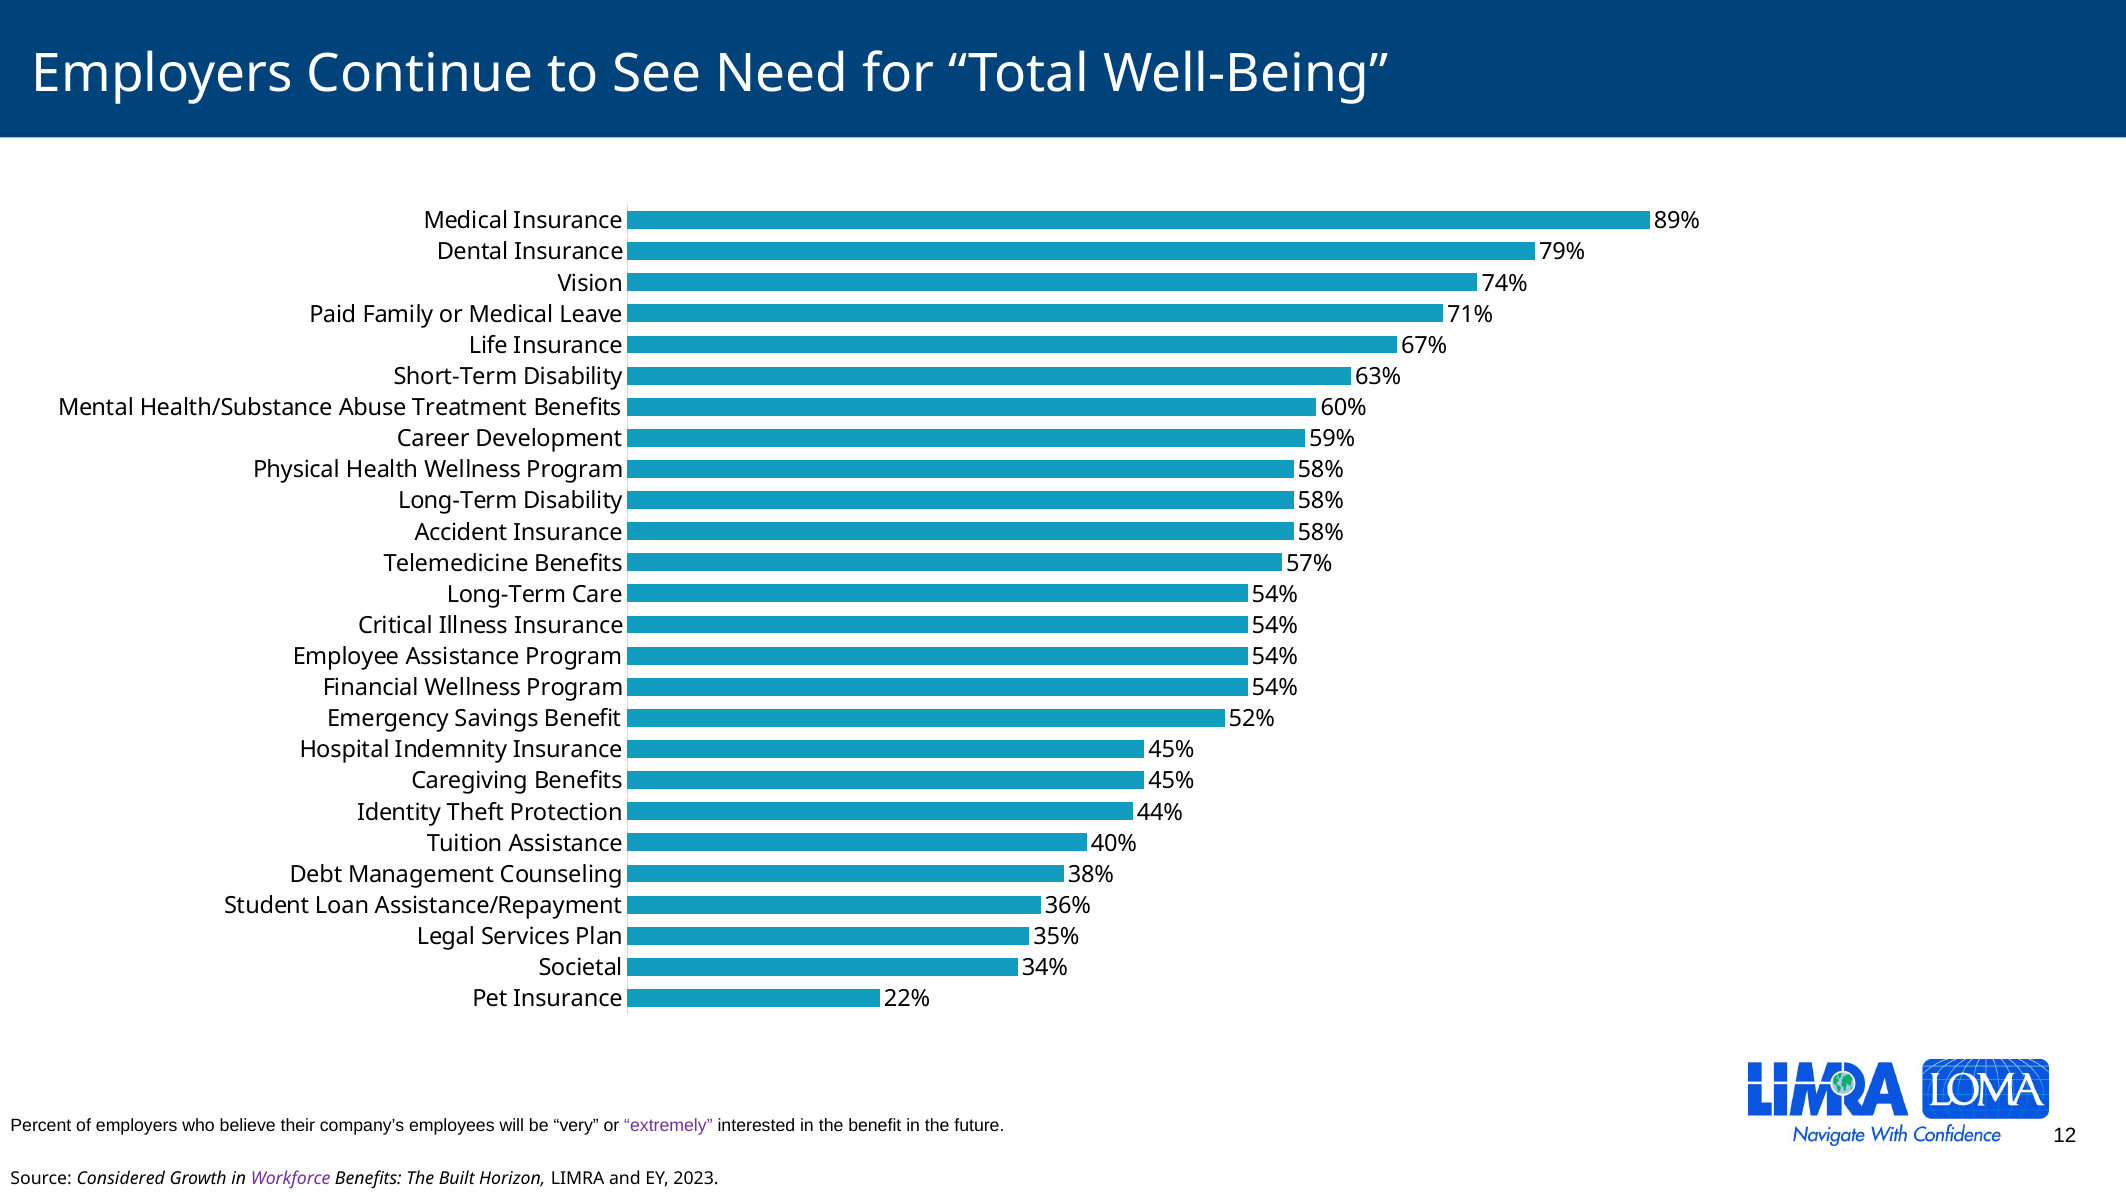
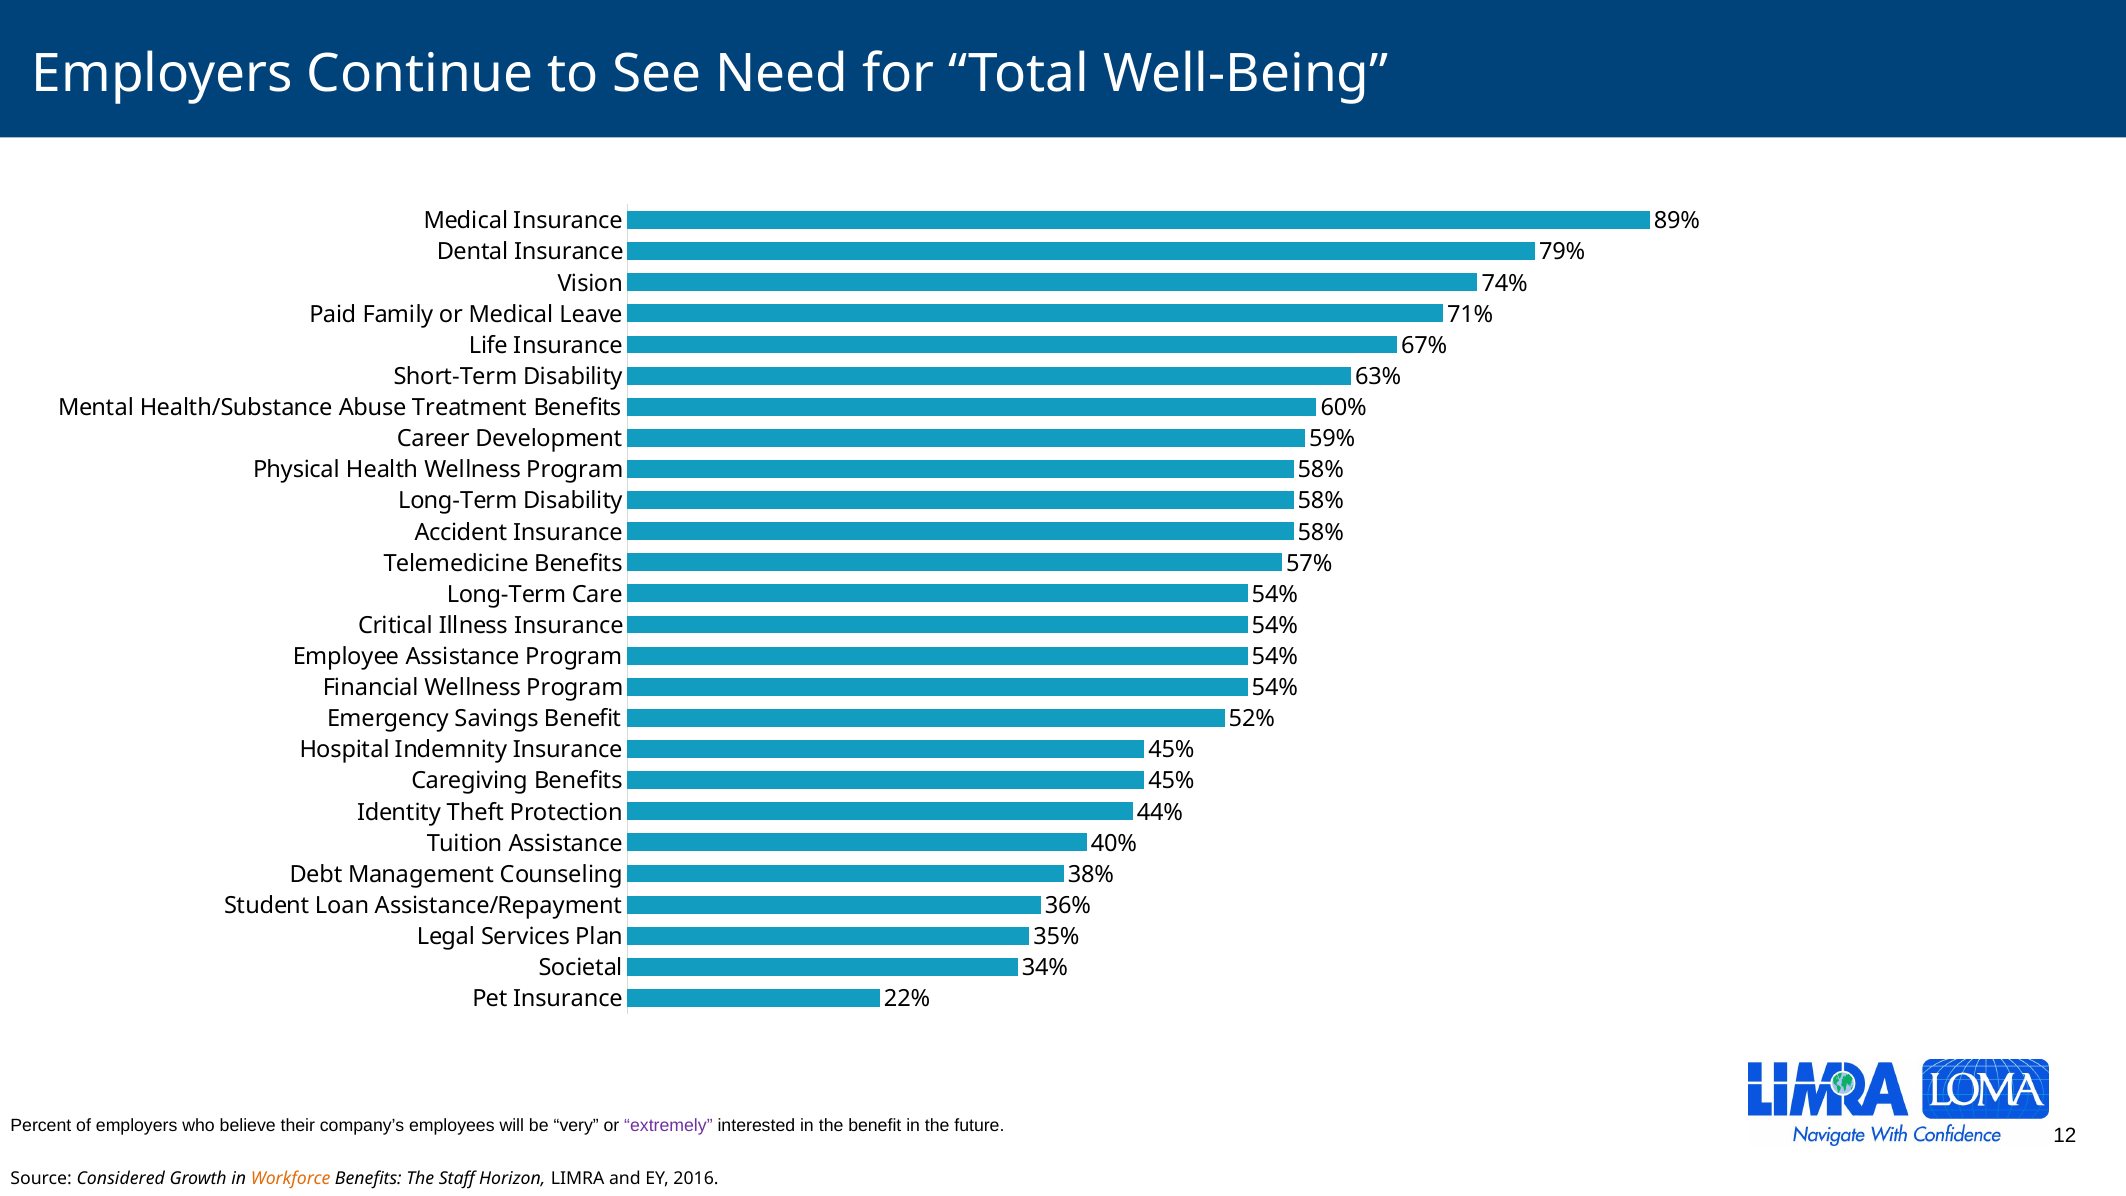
Workforce colour: purple -> orange (291, 1179)
Built: Built -> Staff (457, 1179)
2023: 2023 -> 2016 (696, 1179)
